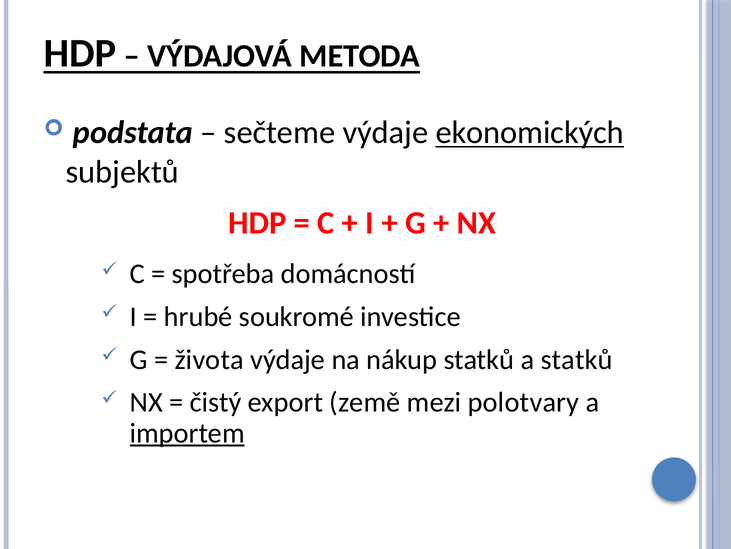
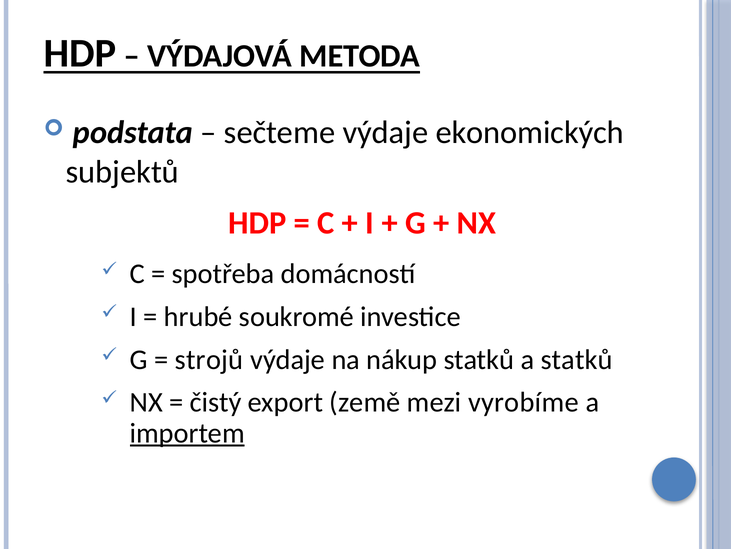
ekonomických underline: present -> none (530, 133)
života: života -> strojů (209, 359)
polotvary: polotvary -> vyrobíme (523, 402)
